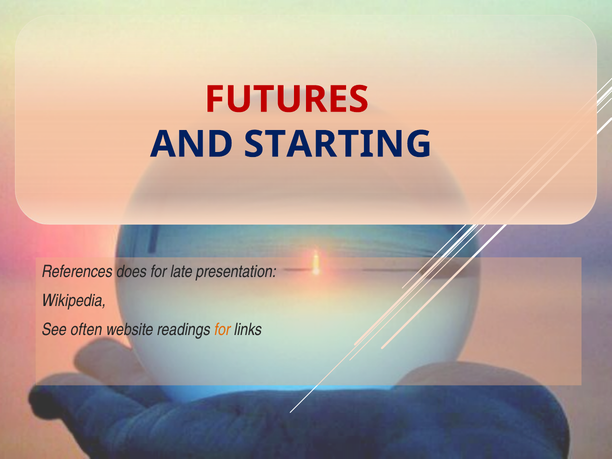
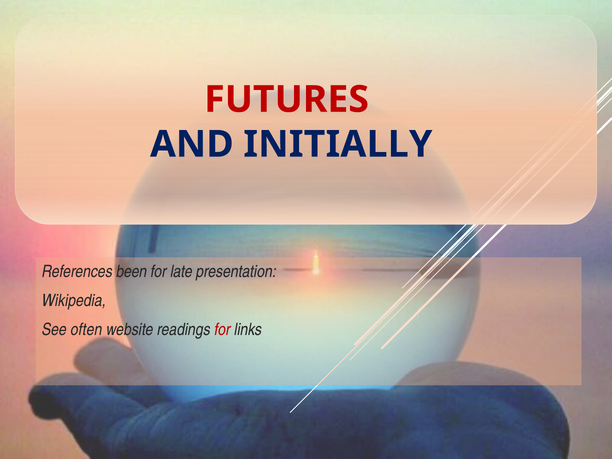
STARTING: STARTING -> INITIALLY (338, 144)
does: does -> been (132, 272)
for colour: orange -> red (222, 330)
